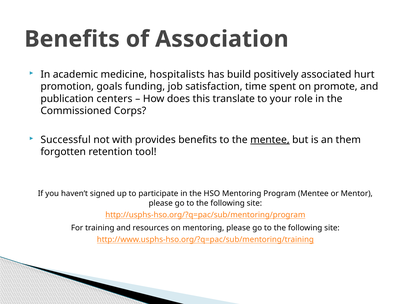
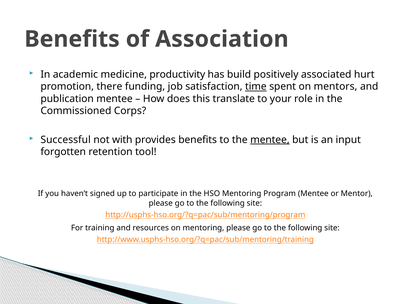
hospitalists: hospitalists -> productivity (177, 75)
goals: goals -> there (109, 87)
time underline: none -> present (256, 87)
promote: promote -> mentors (336, 87)
publication centers: centers -> mentee (115, 99)
them: them -> input (348, 140)
